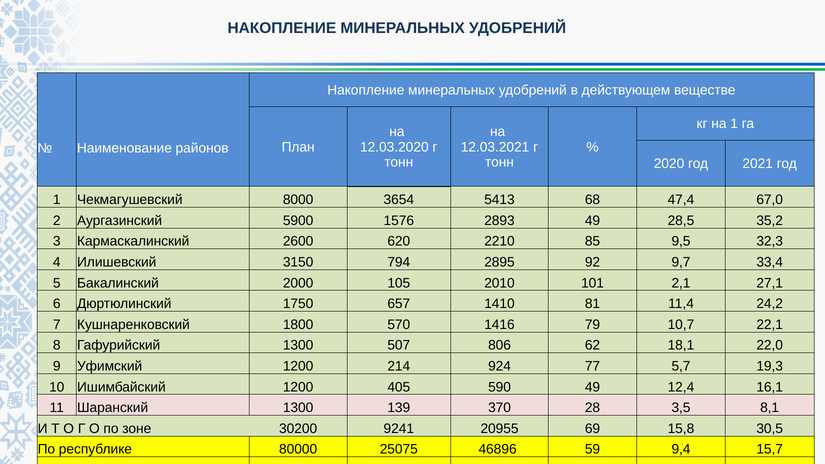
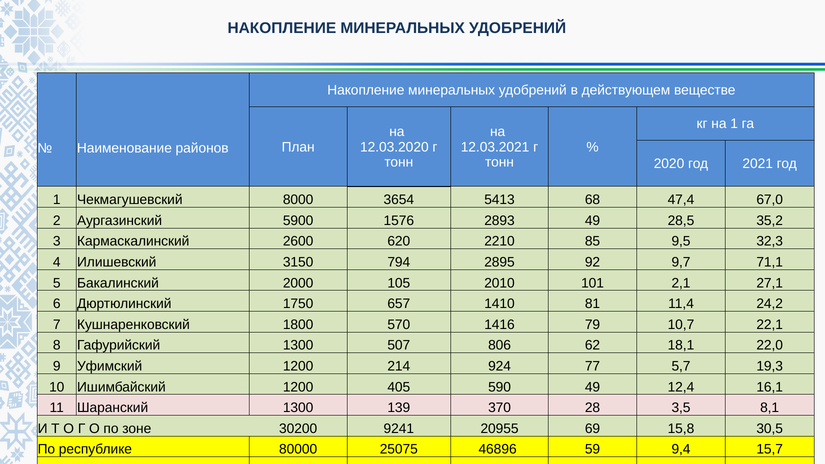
33,4: 33,4 -> 71,1 (770, 262)
